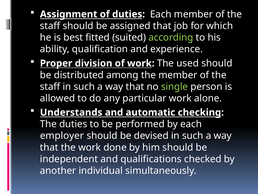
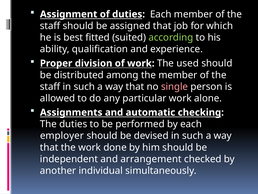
single colour: light green -> pink (175, 86)
Understands: Understands -> Assignments (71, 112)
qualifications: qualifications -> arrangement (151, 159)
